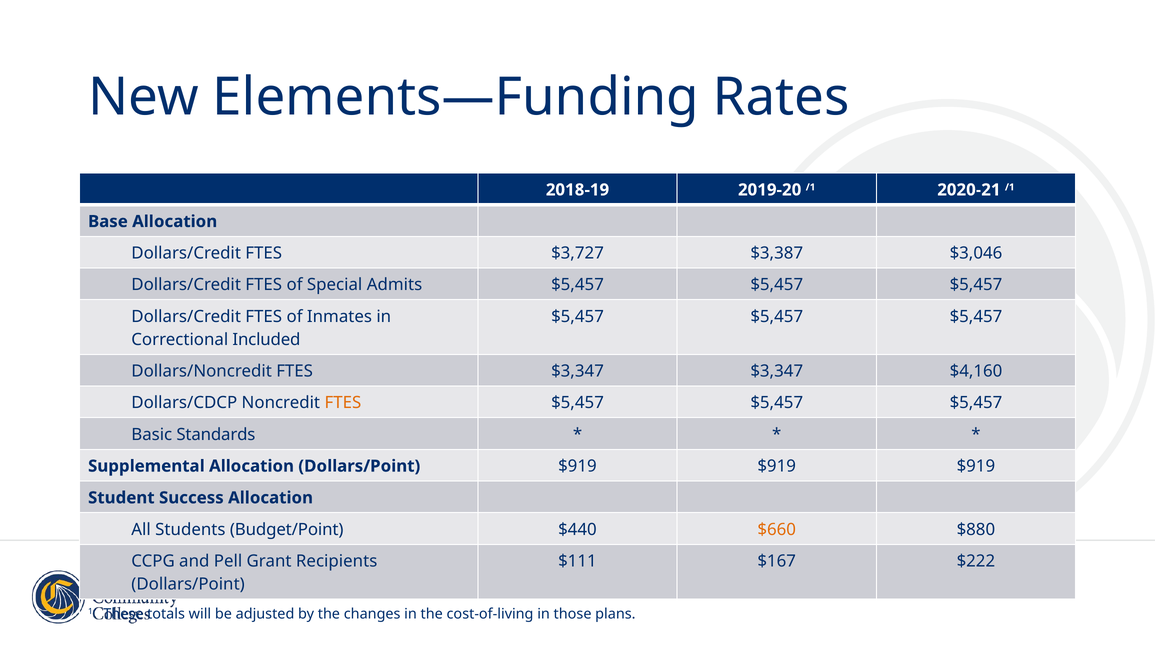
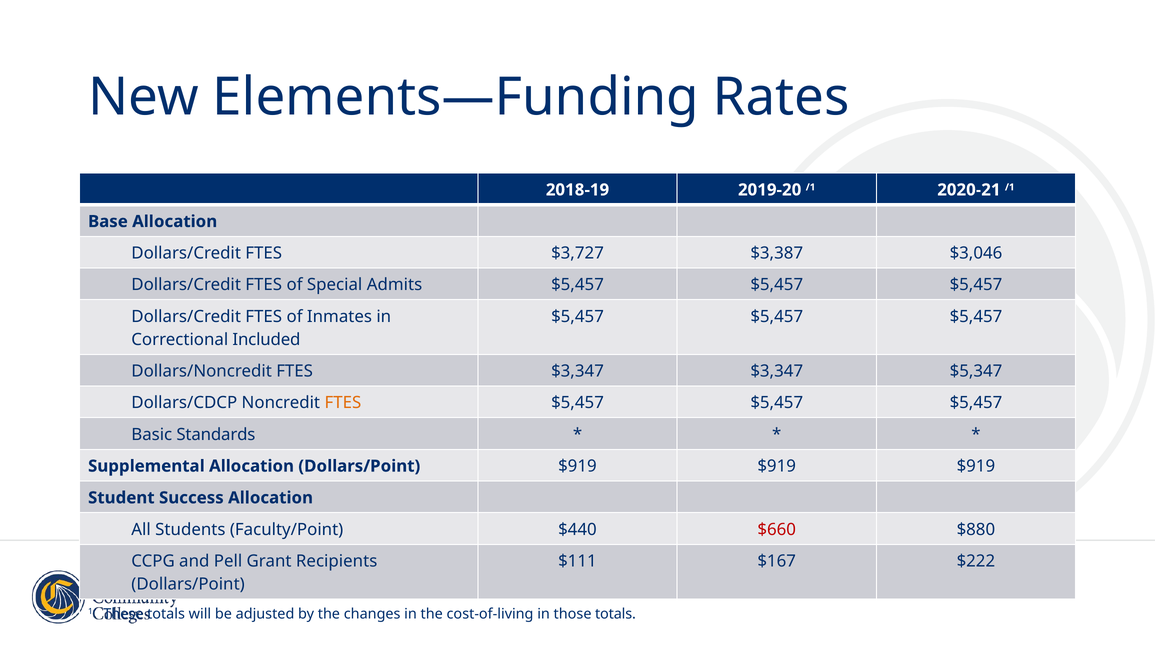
$4,160: $4,160 -> $5,347 (976, 371)
Budget/Point: Budget/Point -> Faculty/Point (287, 529)
$660 colour: orange -> red (777, 529)
those plans: plans -> totals (615, 614)
